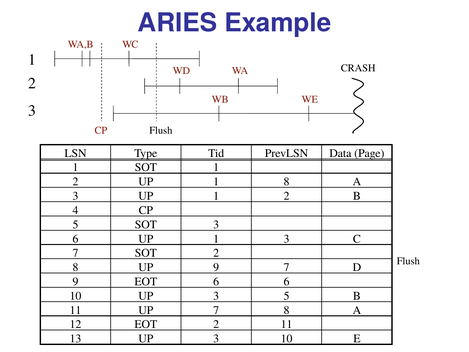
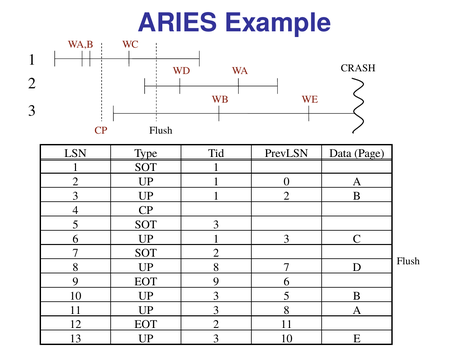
1 8: 8 -> 0 (287, 182)
UP 9: 9 -> 8 (216, 267)
EOT 6: 6 -> 9 (216, 281)
11 UP 7: 7 -> 3 (216, 310)
